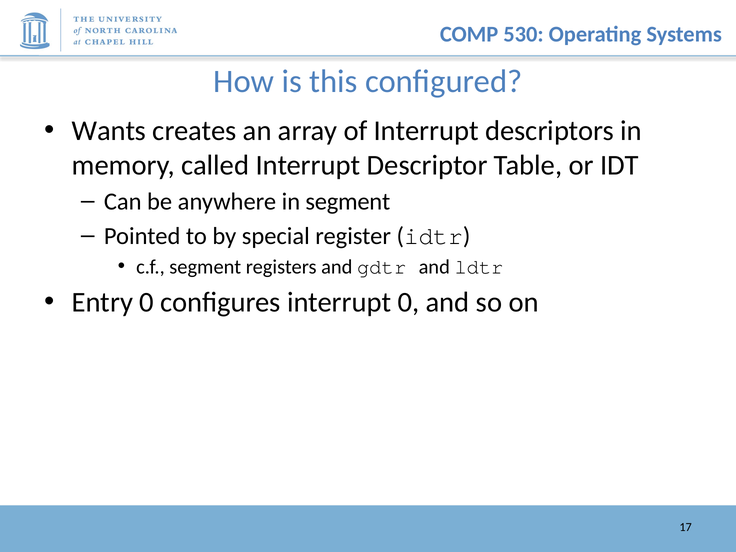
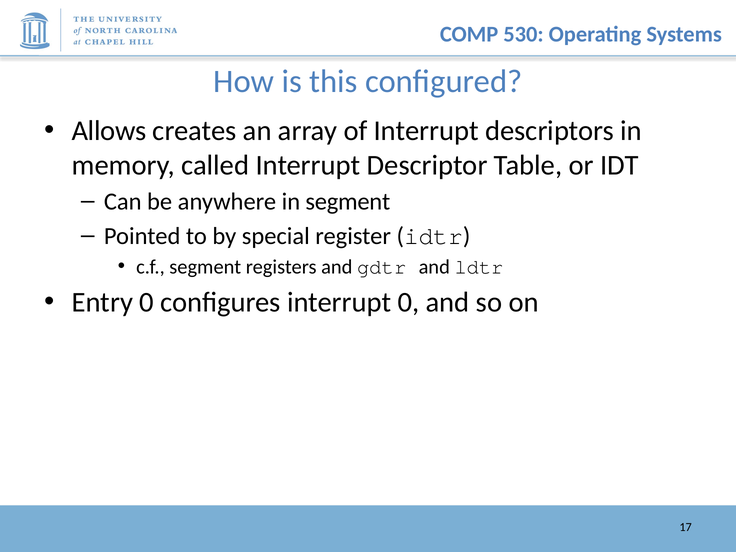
Wants: Wants -> Allows (109, 131)
